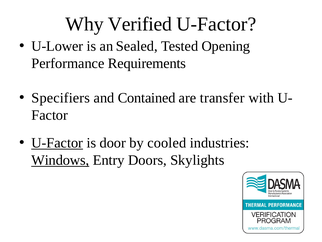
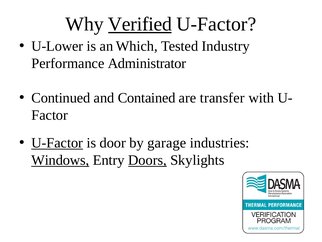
Verified underline: none -> present (140, 24)
Sealed: Sealed -> Which (137, 46)
Opening: Opening -> Industry (226, 46)
Requirements: Requirements -> Administrator (147, 63)
Specifiers: Specifiers -> Continued (61, 98)
cooled: cooled -> garage (167, 143)
Doors underline: none -> present (147, 160)
